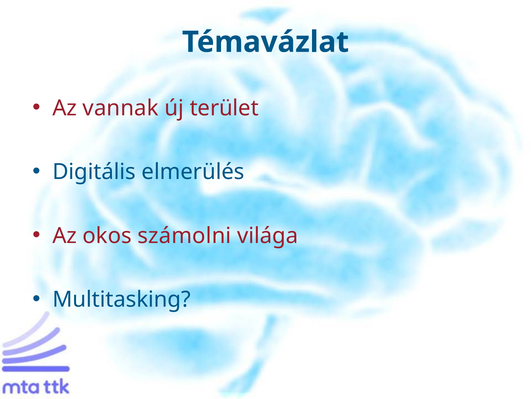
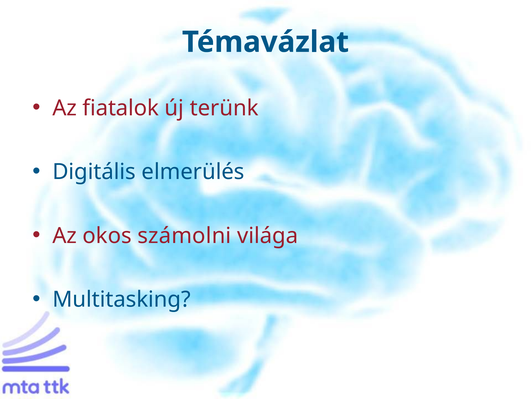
vannak: vannak -> fiatalok (121, 108)
terület: terület -> terünk (224, 108)
